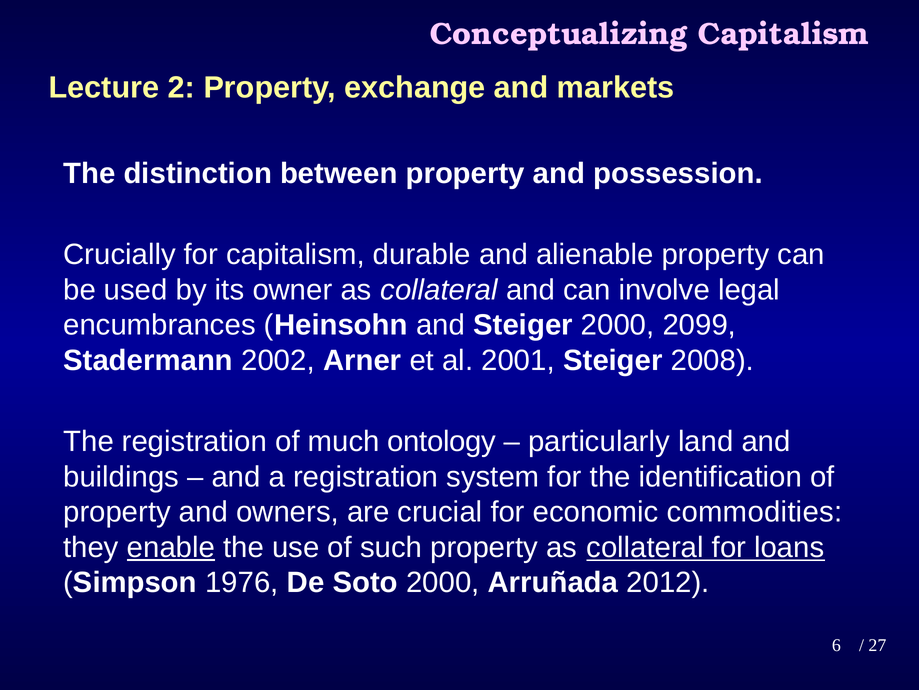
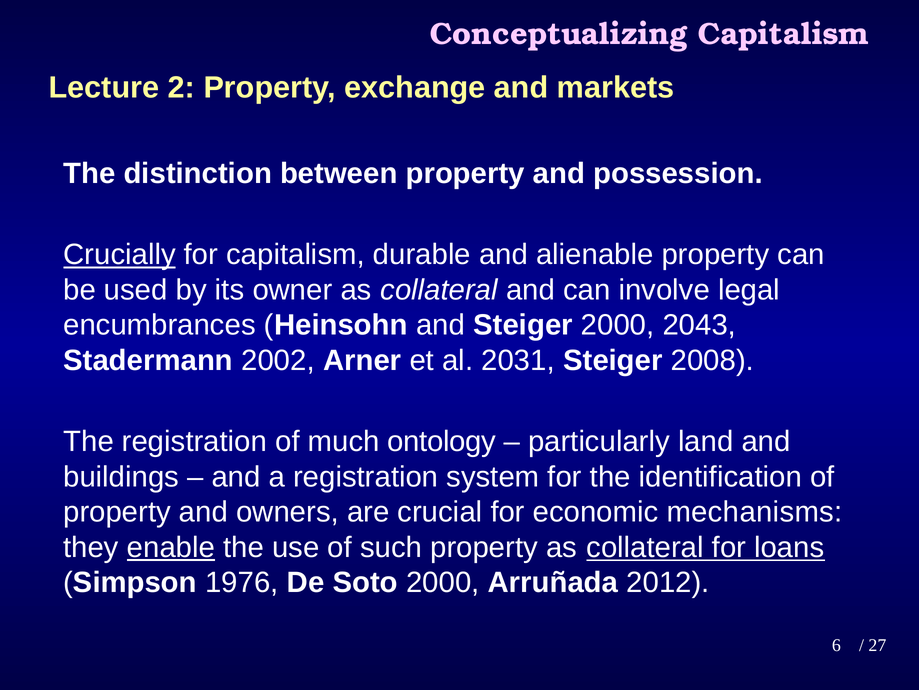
Crucially underline: none -> present (120, 255)
2099: 2099 -> 2043 (699, 325)
2001: 2001 -> 2031 (518, 360)
commodities: commodities -> mechanisms (754, 512)
